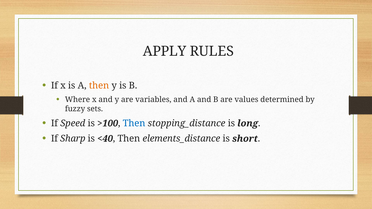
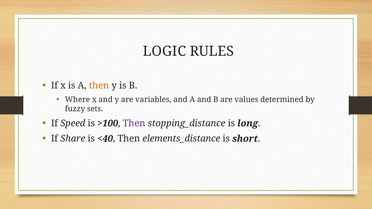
APPLY: APPLY -> LOGIC (164, 51)
Then colour: blue -> purple (134, 123)
Sharp: Sharp -> Share (73, 139)
